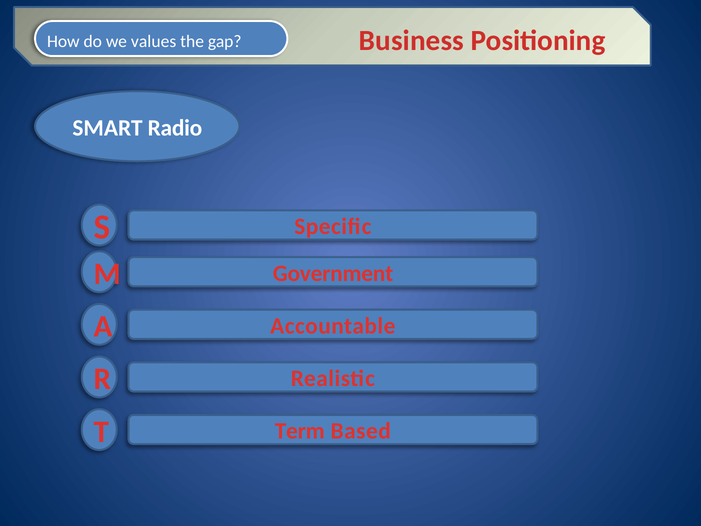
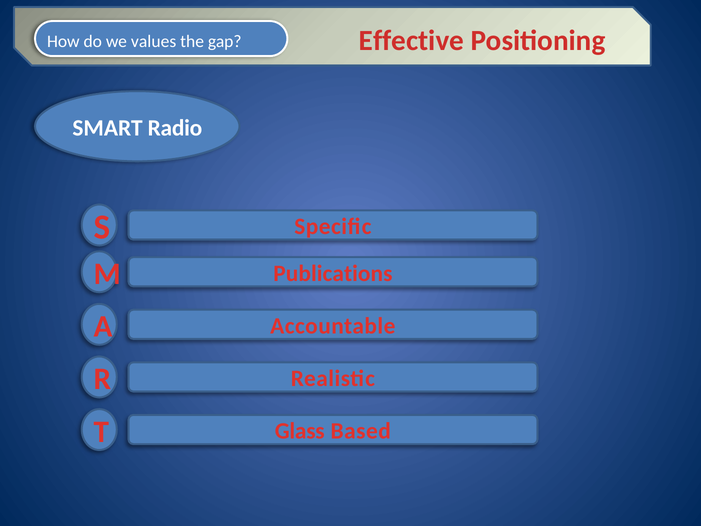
Business: Business -> Effective (411, 41)
Government: Government -> Publications (333, 273)
Term: Term -> Glass (300, 431)
